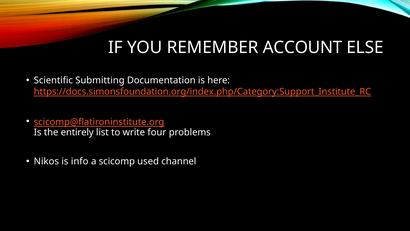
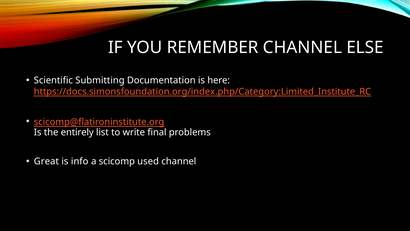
REMEMBER ACCOUNT: ACCOUNT -> CHANNEL (302, 47)
https://docs.simonsfoundation.org/index.php/Category:Support_Institute_RC: https://docs.simonsfoundation.org/index.php/Category:Support_Institute_RC -> https://docs.simonsfoundation.org/index.php/Category:Limited_Institute_RC (202, 92)
four: four -> final (157, 132)
Nikos: Nikos -> Great (46, 161)
